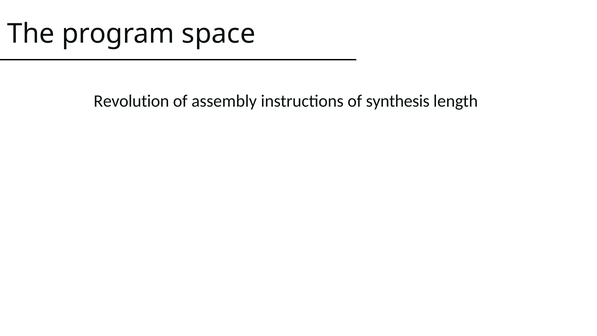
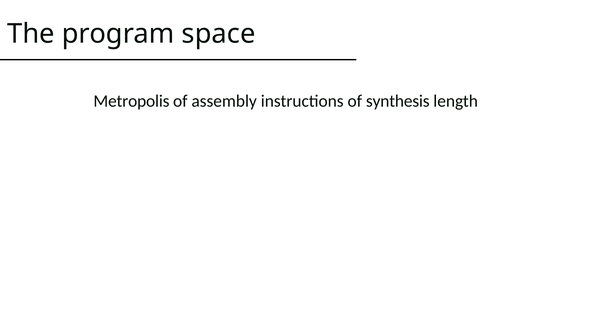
Revolution: Revolution -> Metropolis (131, 101)
